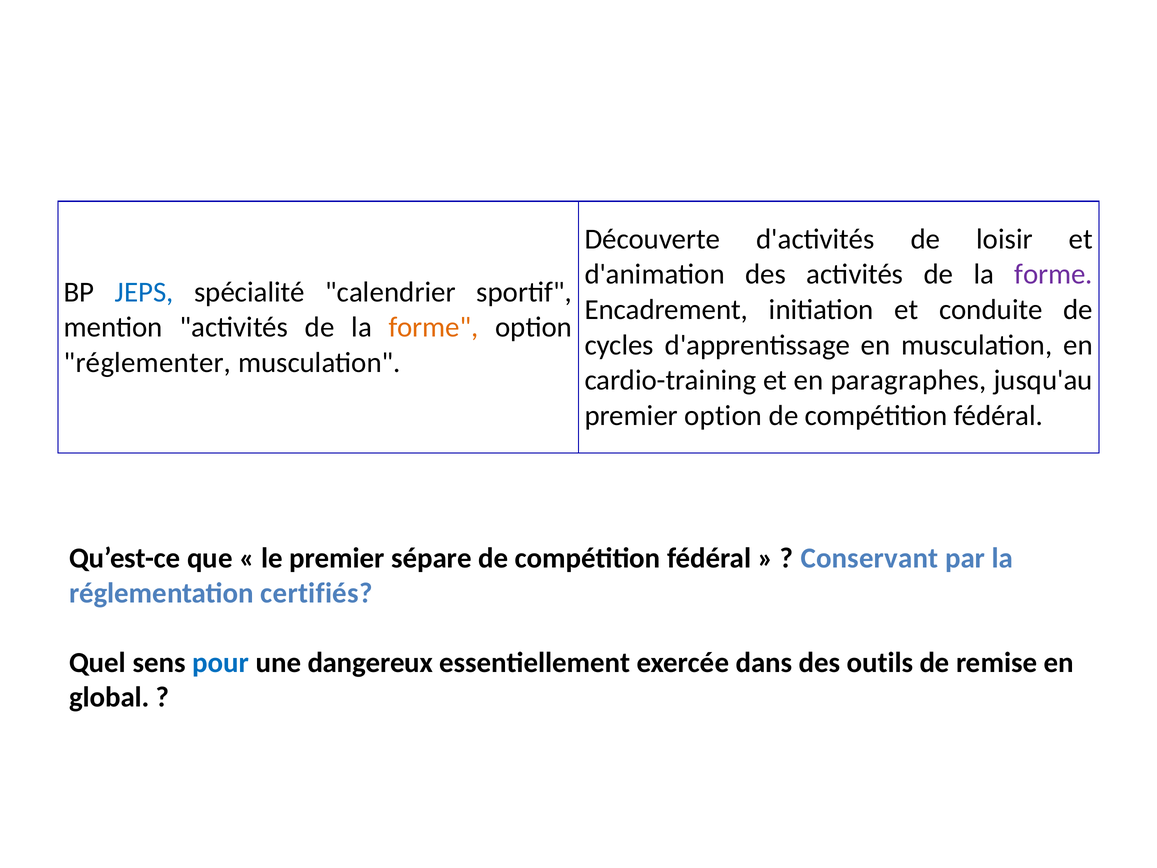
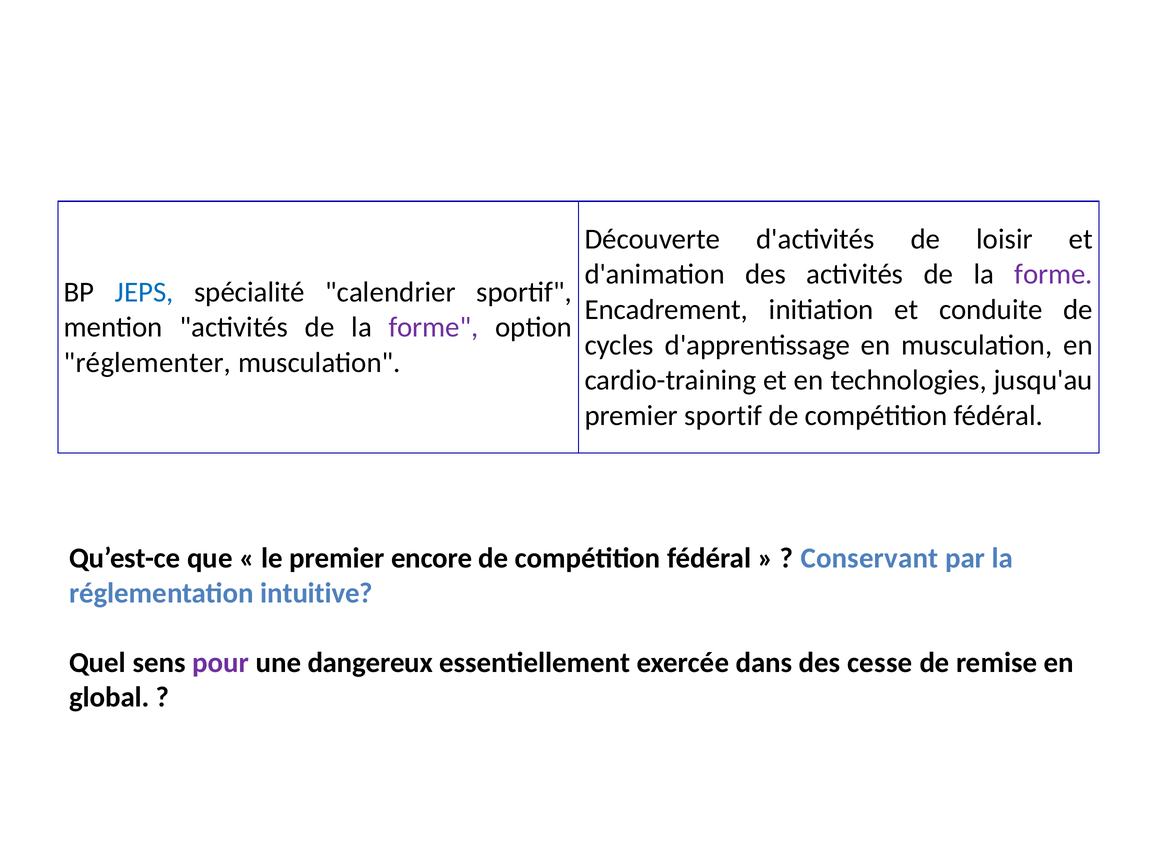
forme colour: orange -> purple (433, 327)
paragraphes: paragraphes -> technologies (909, 380)
premier option: option -> sportif (723, 416)
sépare: sépare -> encore (432, 558)
certifiés: certifiés -> intuitive (317, 593)
pour colour: blue -> purple (221, 662)
outils: outils -> cesse (880, 662)
